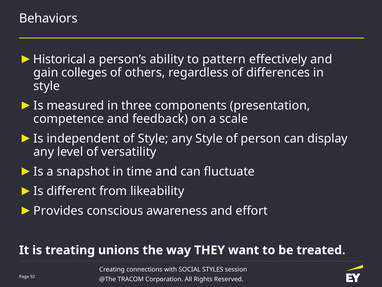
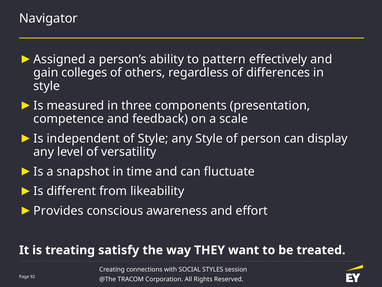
Behaviors: Behaviors -> Navigator (48, 18)
Historical: Historical -> Assigned (59, 59)
unions: unions -> satisfy (119, 250)
